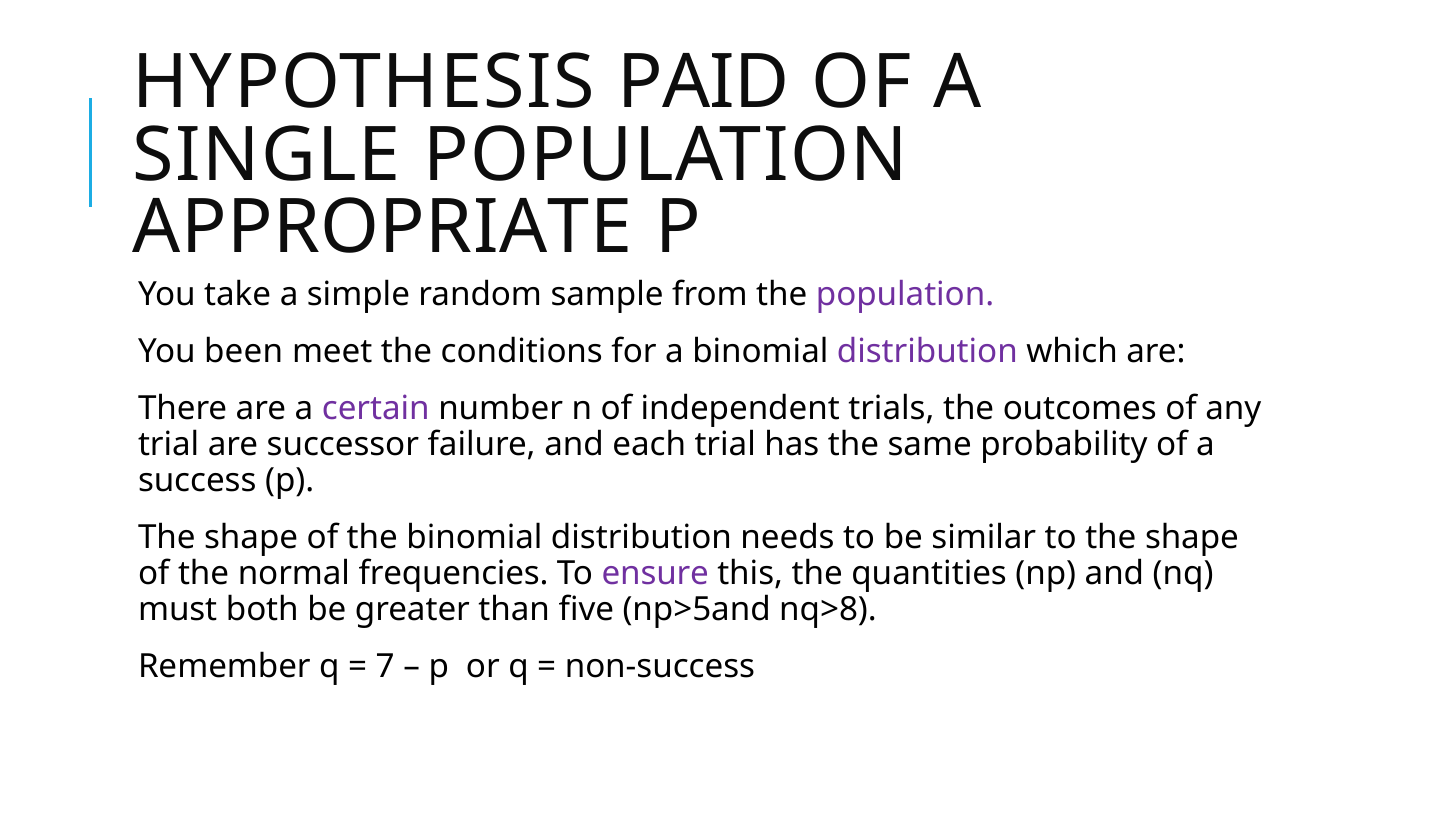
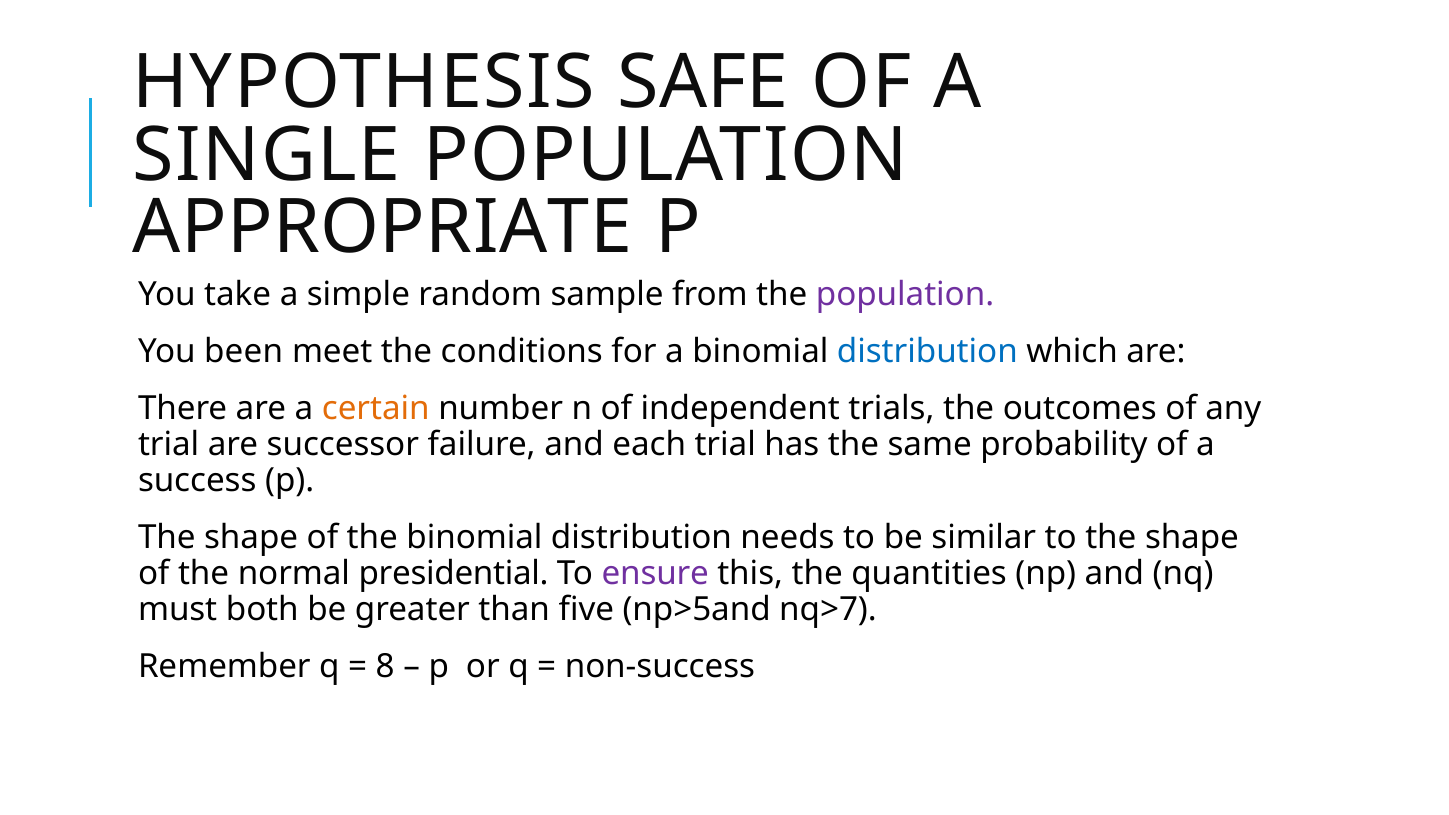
PAID: PAID -> SAFE (703, 83)
distribution colour: purple -> blue (927, 352)
certain colour: purple -> orange (376, 409)
frequencies: frequencies -> presidential (454, 573)
nq>8: nq>8 -> nq>7 (828, 609)
7: 7 -> 8 (385, 666)
